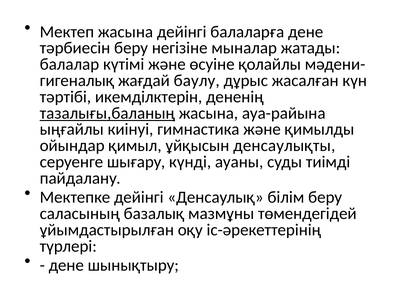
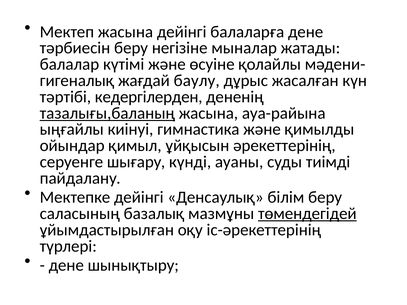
икемділктерін: икемділктерін -> кедергілерден (149, 97)
денсаулықты: денсаулықты -> әрекеттерінің (284, 146)
төмендегідей underline: none -> present (307, 214)
